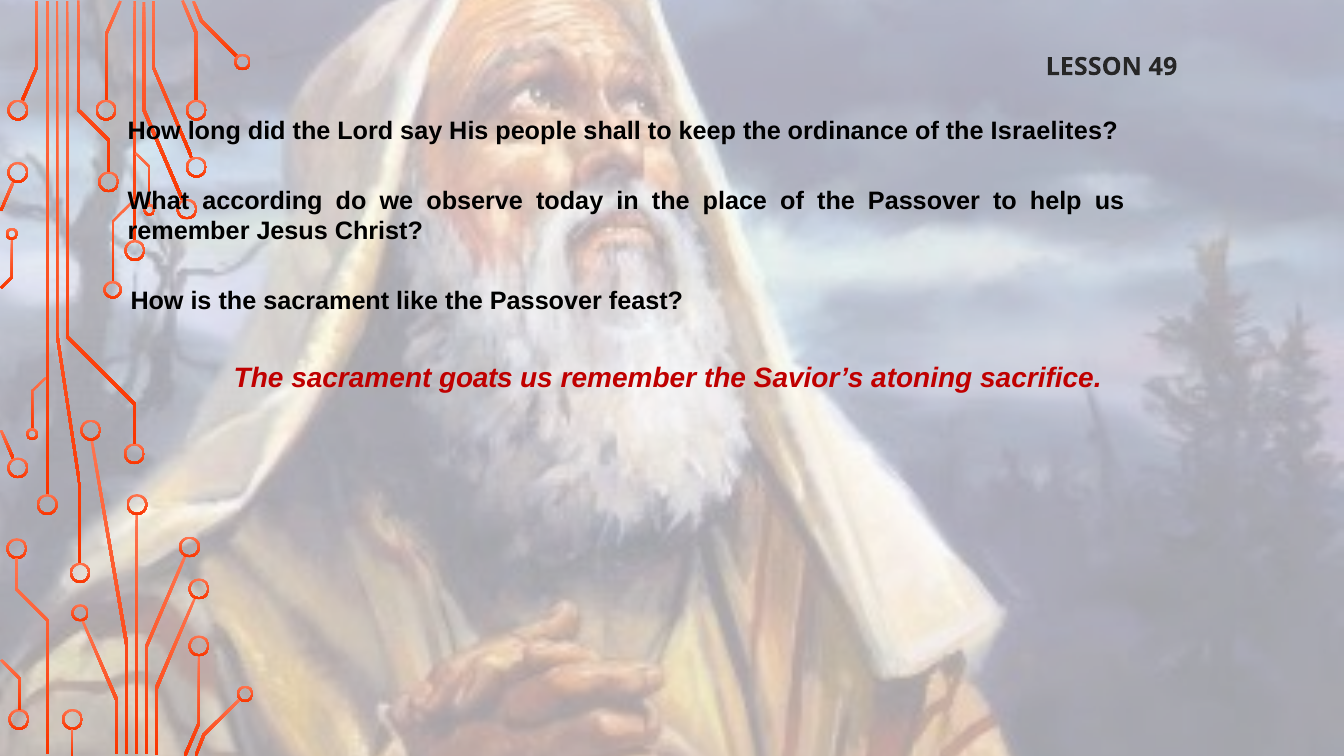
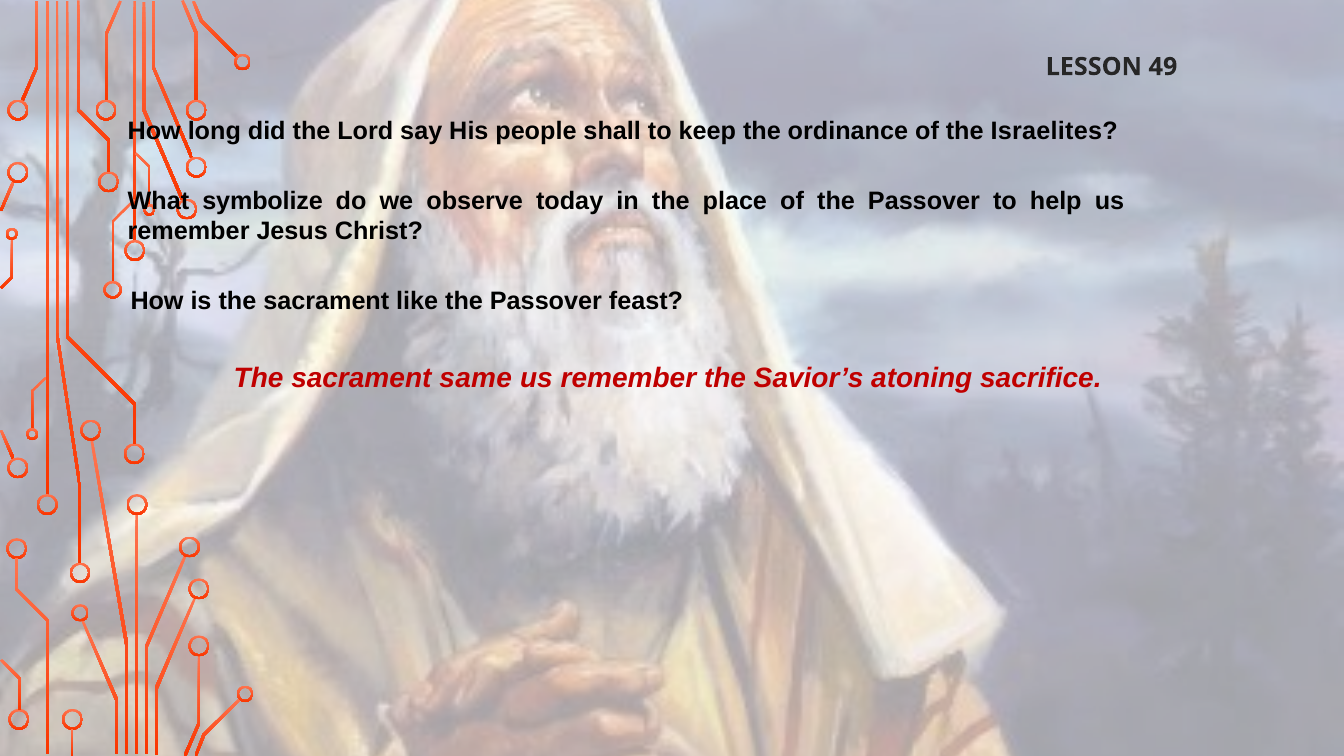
according: according -> symbolize (263, 201)
goats: goats -> same (476, 378)
